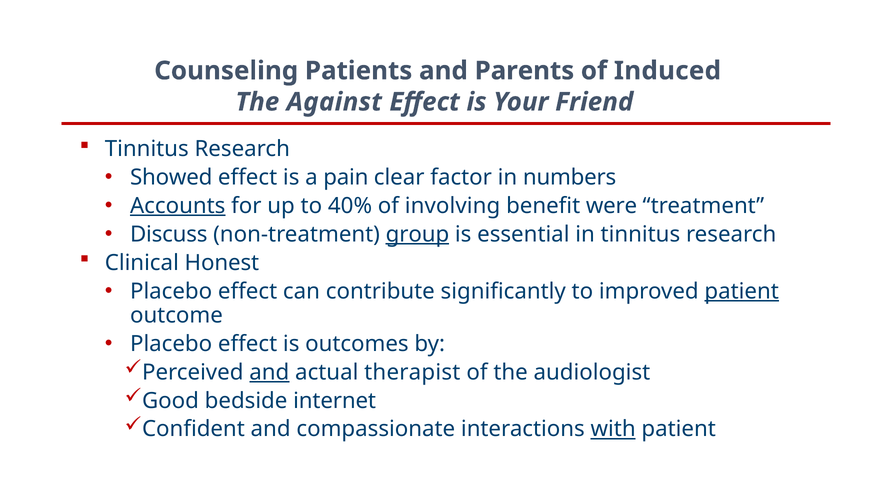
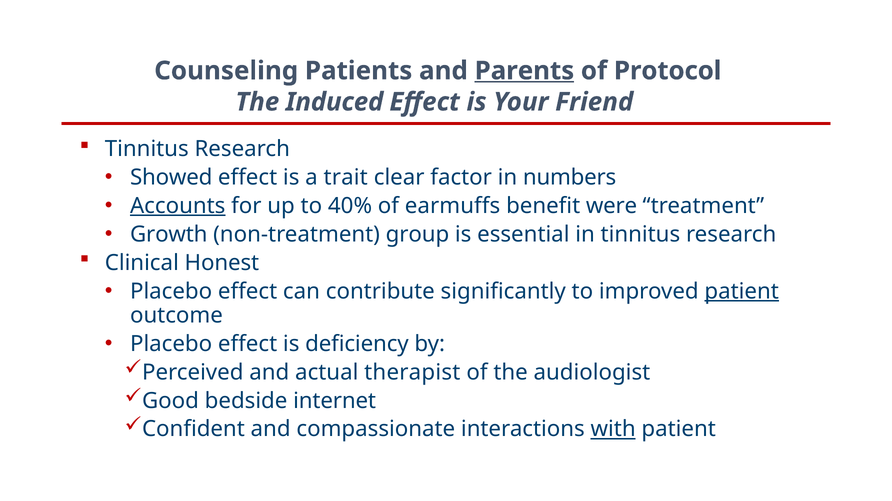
Parents underline: none -> present (524, 71)
Induced: Induced -> Protocol (668, 71)
Against: Against -> Induced (335, 102)
pain: pain -> trait (346, 178)
involving: involving -> earmuffs (453, 206)
Discuss: Discuss -> Growth (169, 235)
group underline: present -> none (417, 235)
outcomes: outcomes -> deficiency (357, 344)
and underline: present -> none (269, 373)
